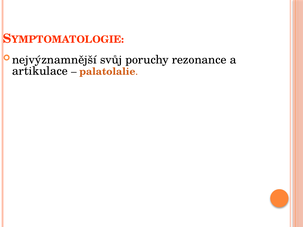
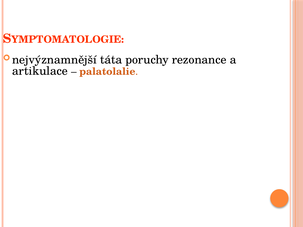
svůj: svůj -> táta (111, 60)
